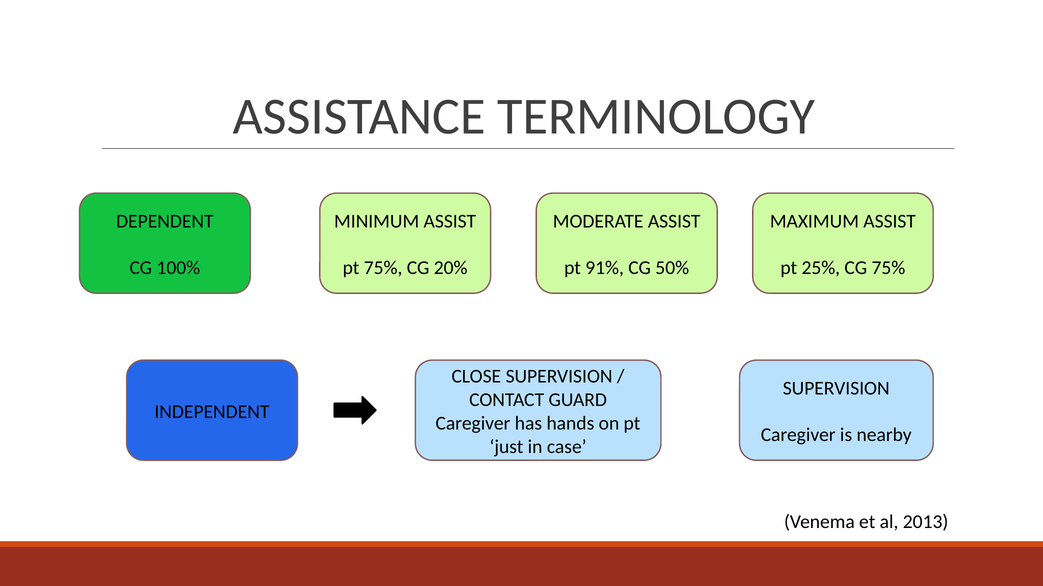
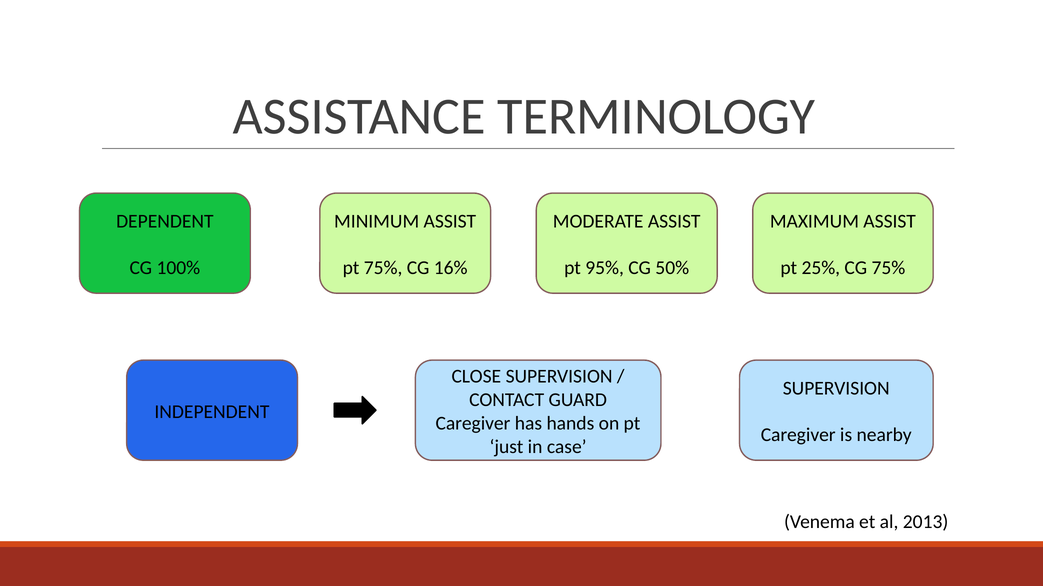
20%: 20% -> 16% (451, 268)
91%: 91% -> 95% (605, 268)
